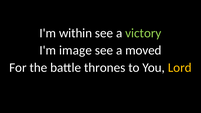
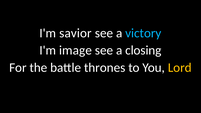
within: within -> savior (75, 33)
victory colour: light green -> light blue (143, 33)
moved: moved -> closing (143, 50)
